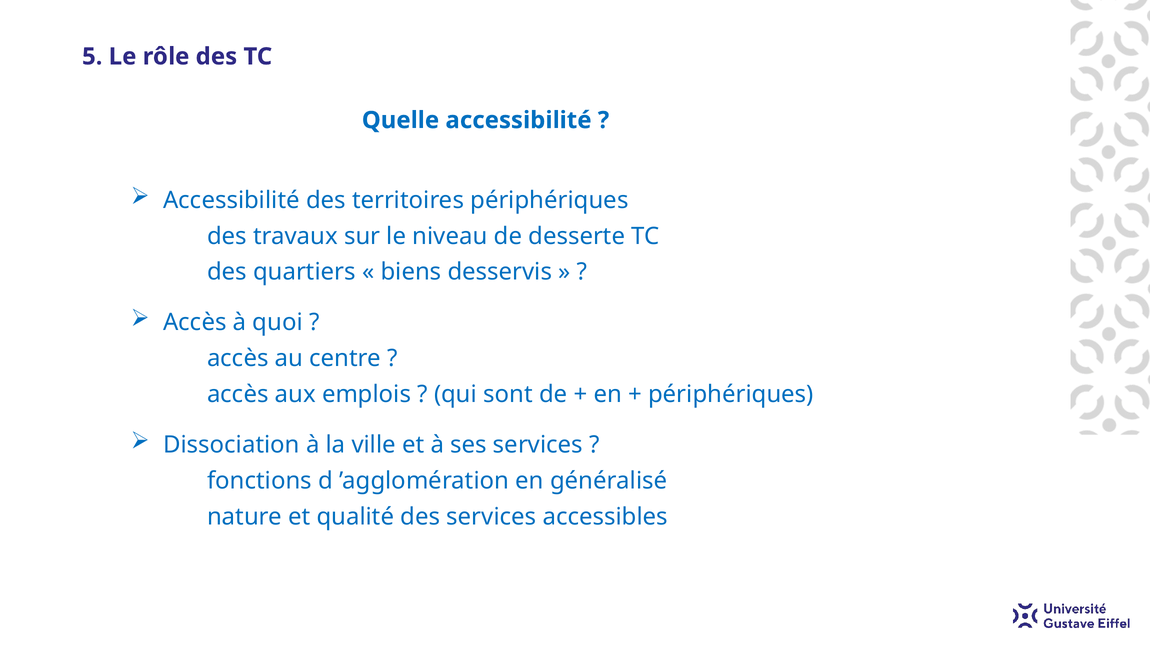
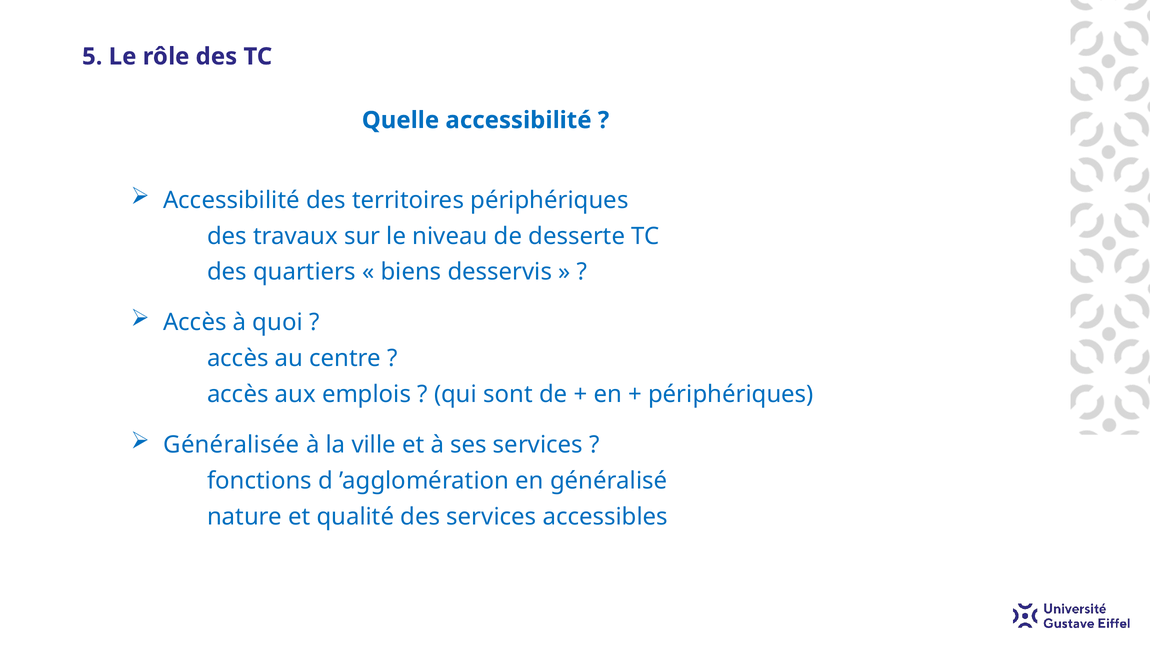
Dissociation: Dissociation -> Généralisée (231, 445)
